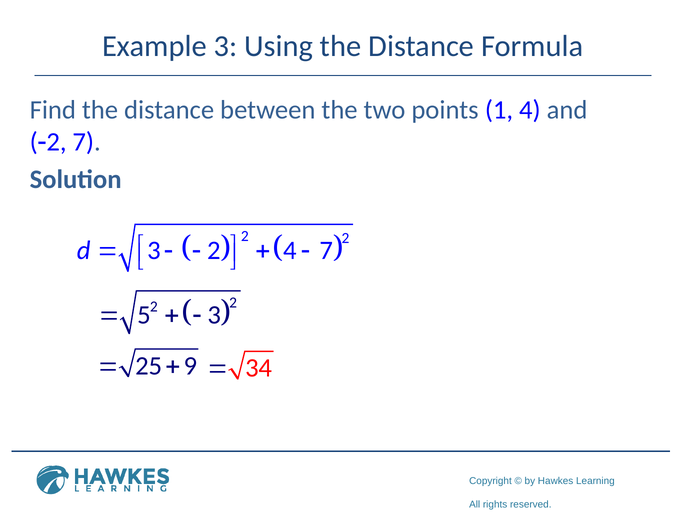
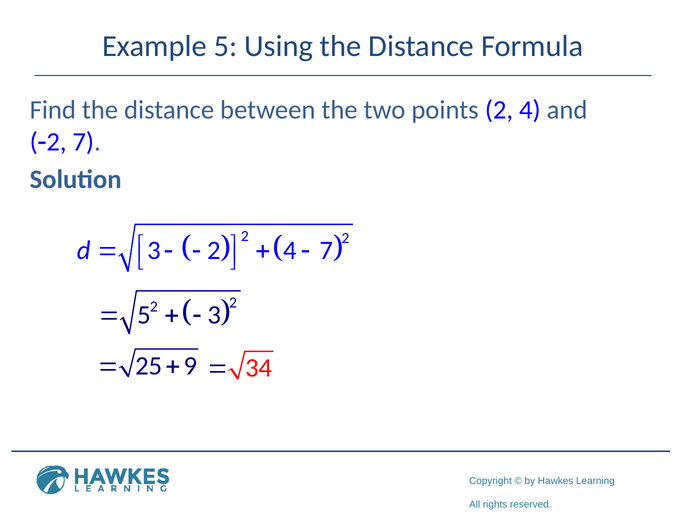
Example 3: 3 -> 5 (225, 46)
points 1: 1 -> 2 (499, 110)
